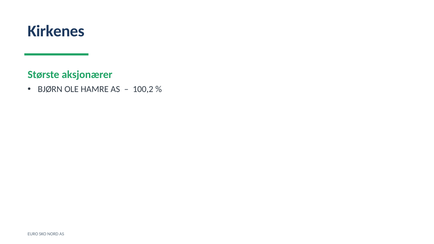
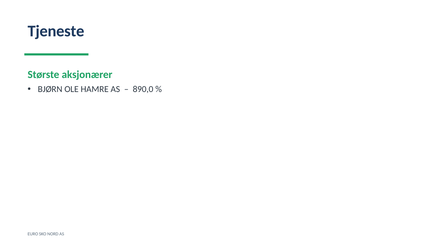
Kirkenes: Kirkenes -> Tjeneste (56, 31)
100,2: 100,2 -> 890,0 (143, 89)
